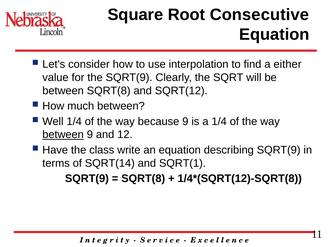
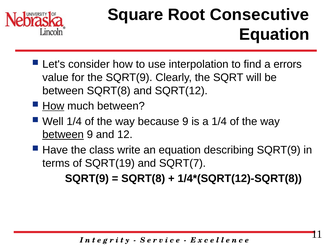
either: either -> errors (288, 64)
How underline: none -> present (53, 106)
SQRT(14: SQRT(14 -> SQRT(19 (110, 163)
SQRT(1: SQRT(1 -> SQRT(7 (182, 163)
